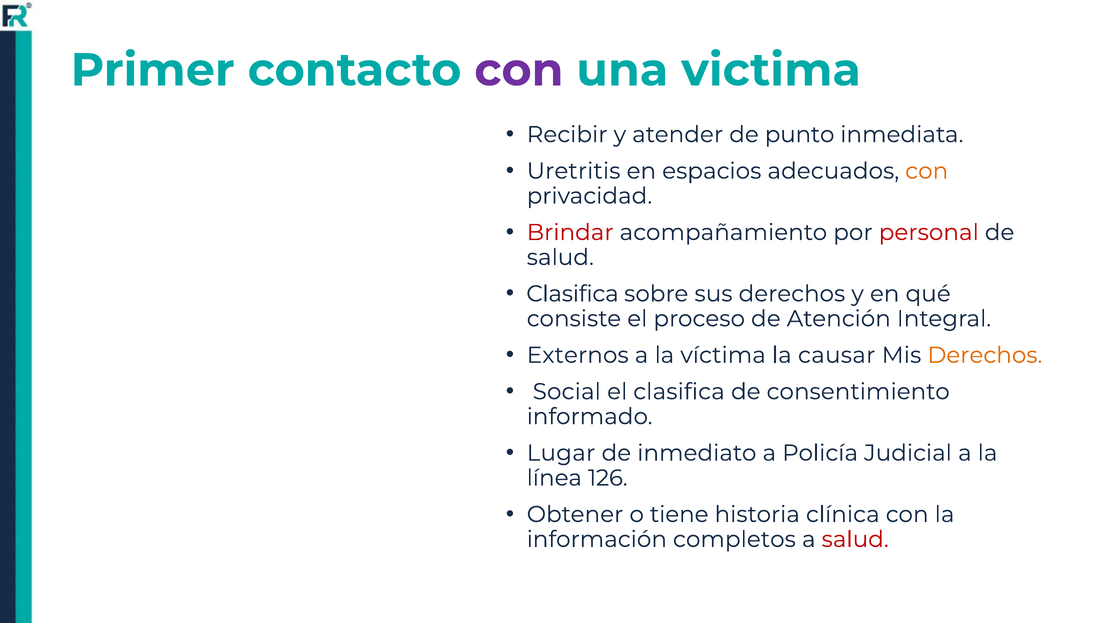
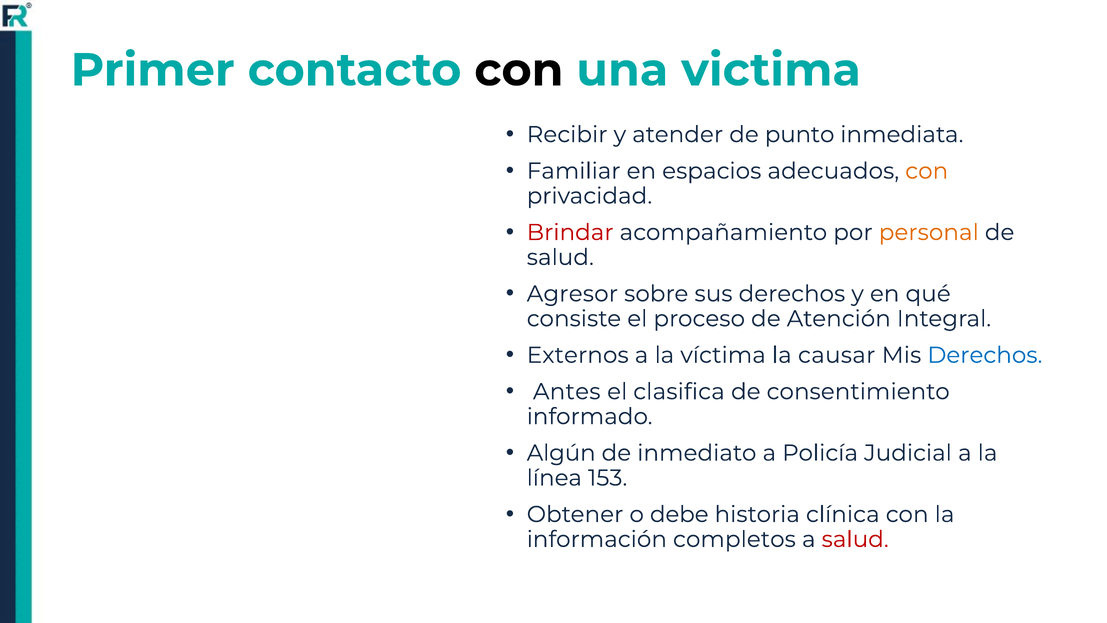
con colour: purple -> black (519, 70)
Uretritis: Uretritis -> Familiar (574, 171)
personal colour: red -> orange (929, 232)
Clasifica: Clasifica -> Agresor (572, 294)
Derechos colour: orange -> blue (985, 355)
Social: Social -> Antes (567, 391)
Lugar: Lugar -> Algún (561, 453)
126: 126 -> 153 (608, 478)
tiene: tiene -> debe (679, 514)
